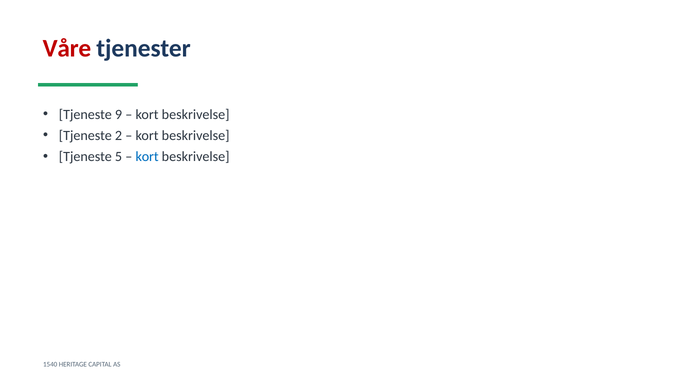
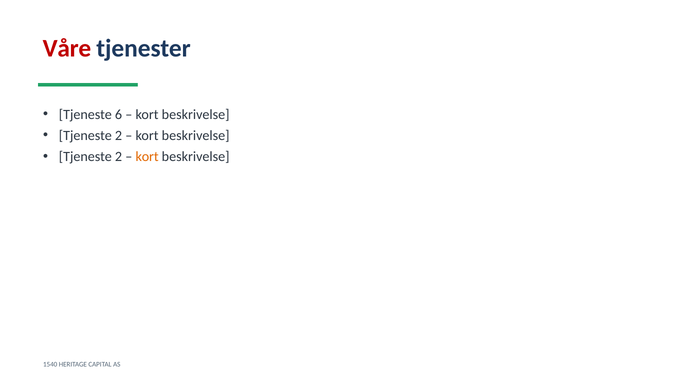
9: 9 -> 6 (119, 114)
5: 5 -> 2 (119, 157)
kort colour: blue -> orange (147, 157)
